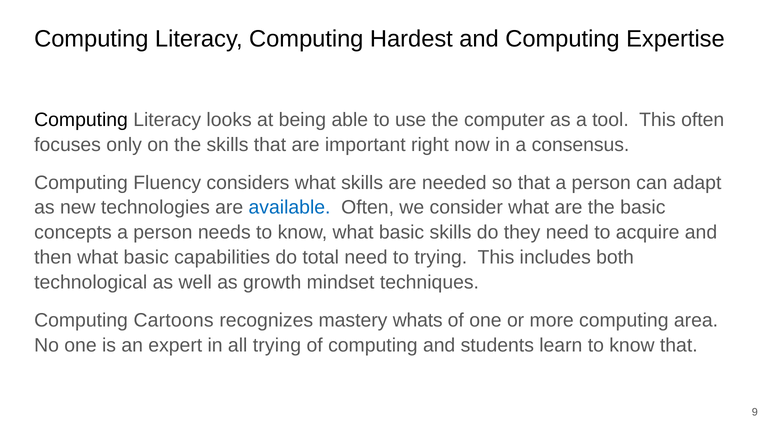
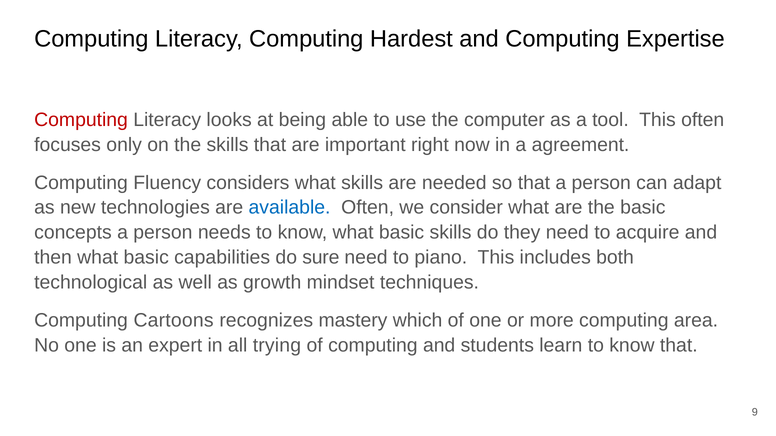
Computing colour: black -> red (81, 120)
consensus: consensus -> agreement (580, 145)
total: total -> sure (321, 258)
to trying: trying -> piano (441, 258)
whats: whats -> which (418, 321)
